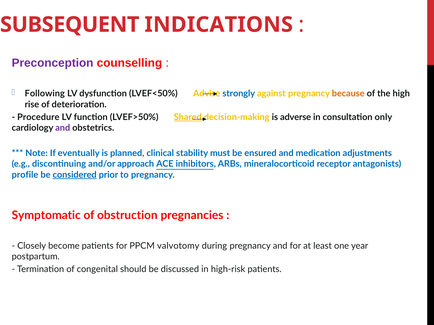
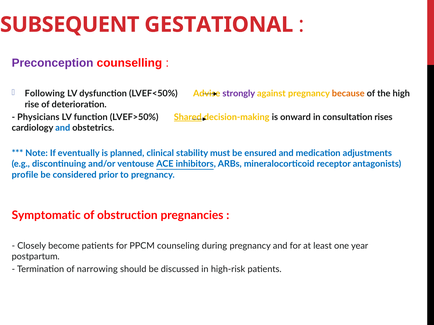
INDICATIONS: INDICATIONS -> GESTATIONAL (219, 25)
strongly colour: blue -> purple (239, 94)
Procedure: Procedure -> Physicians (38, 117)
adverse: adverse -> onward (296, 117)
only: only -> rises (383, 117)
and colour: purple -> blue (63, 128)
approach: approach -> ventouse (136, 164)
considered underline: present -> none (75, 175)
valvotomy: valvotomy -> counseling (178, 246)
congenital: congenital -> narrowing (97, 270)
